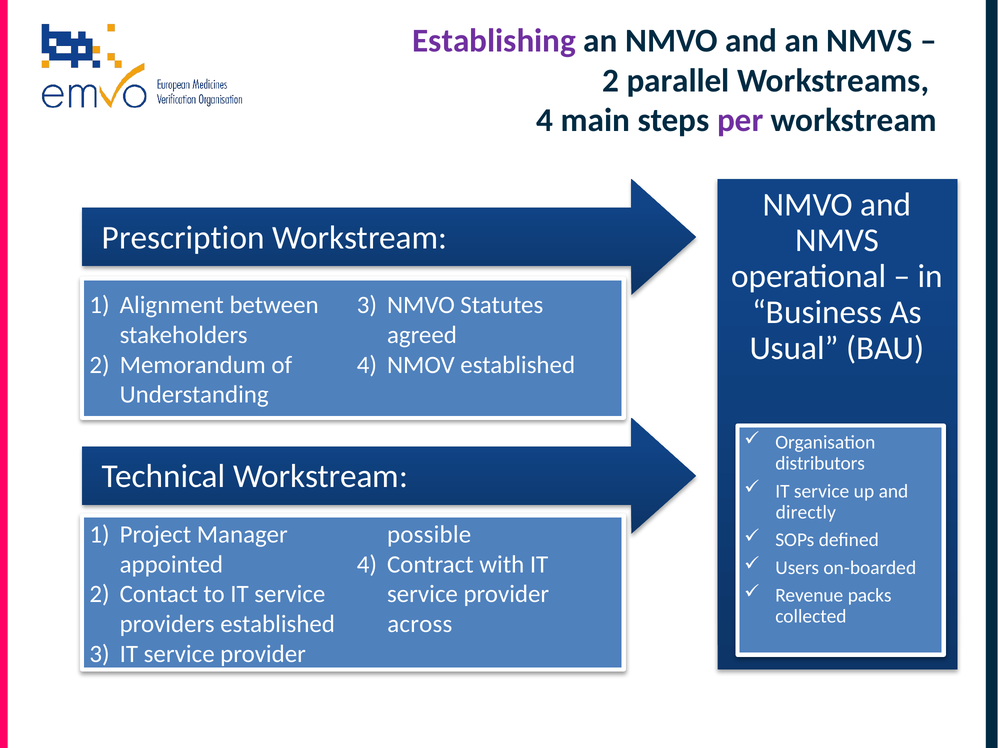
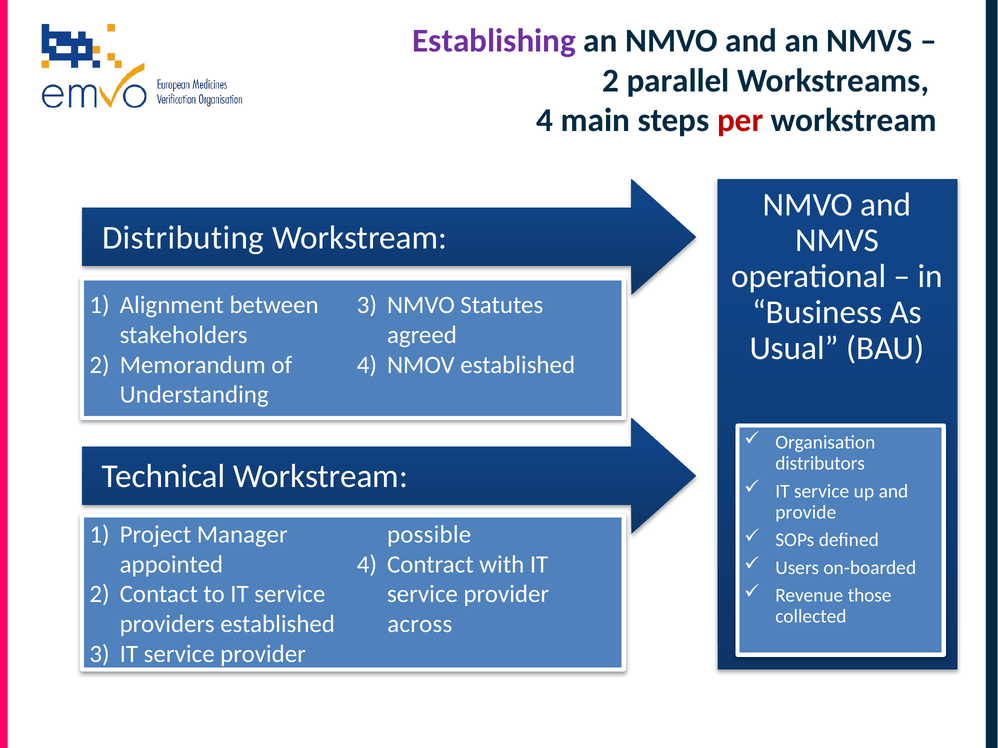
per colour: purple -> red (740, 121)
Prescription: Prescription -> Distributing (183, 238)
directly: directly -> provide (806, 513)
packs: packs -> those (870, 596)
